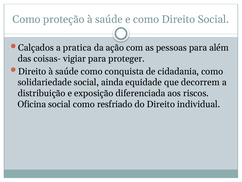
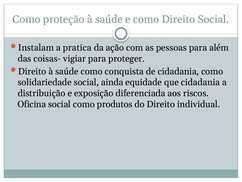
Calçados: Calçados -> Instalam (36, 48)
que decorrem: decorrem -> cidadania (200, 82)
resfriado: resfriado -> produtos (115, 104)
